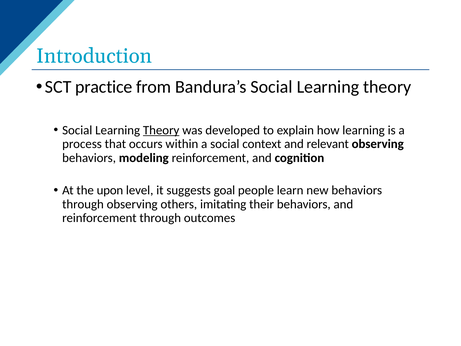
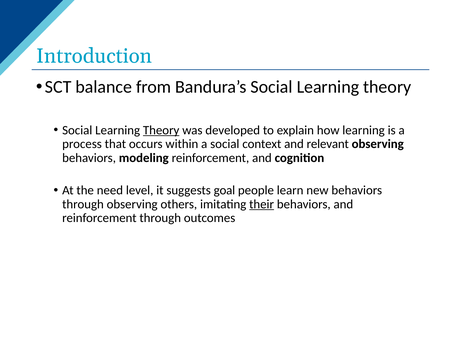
practice: practice -> balance (104, 87)
upon: upon -> need (110, 190)
their underline: none -> present (262, 204)
